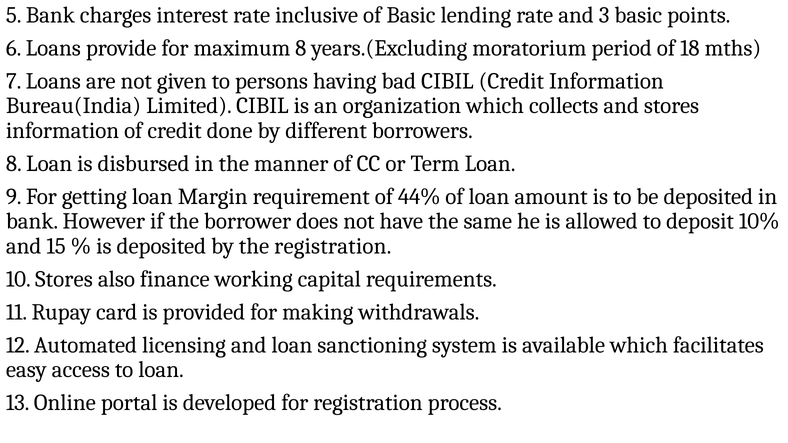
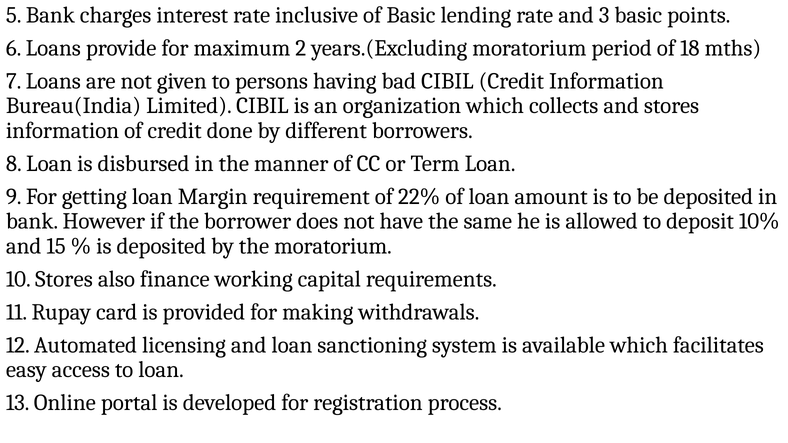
maximum 8: 8 -> 2 (301, 48)
44%: 44% -> 22% (419, 197)
the registration: registration -> moratorium (333, 246)
